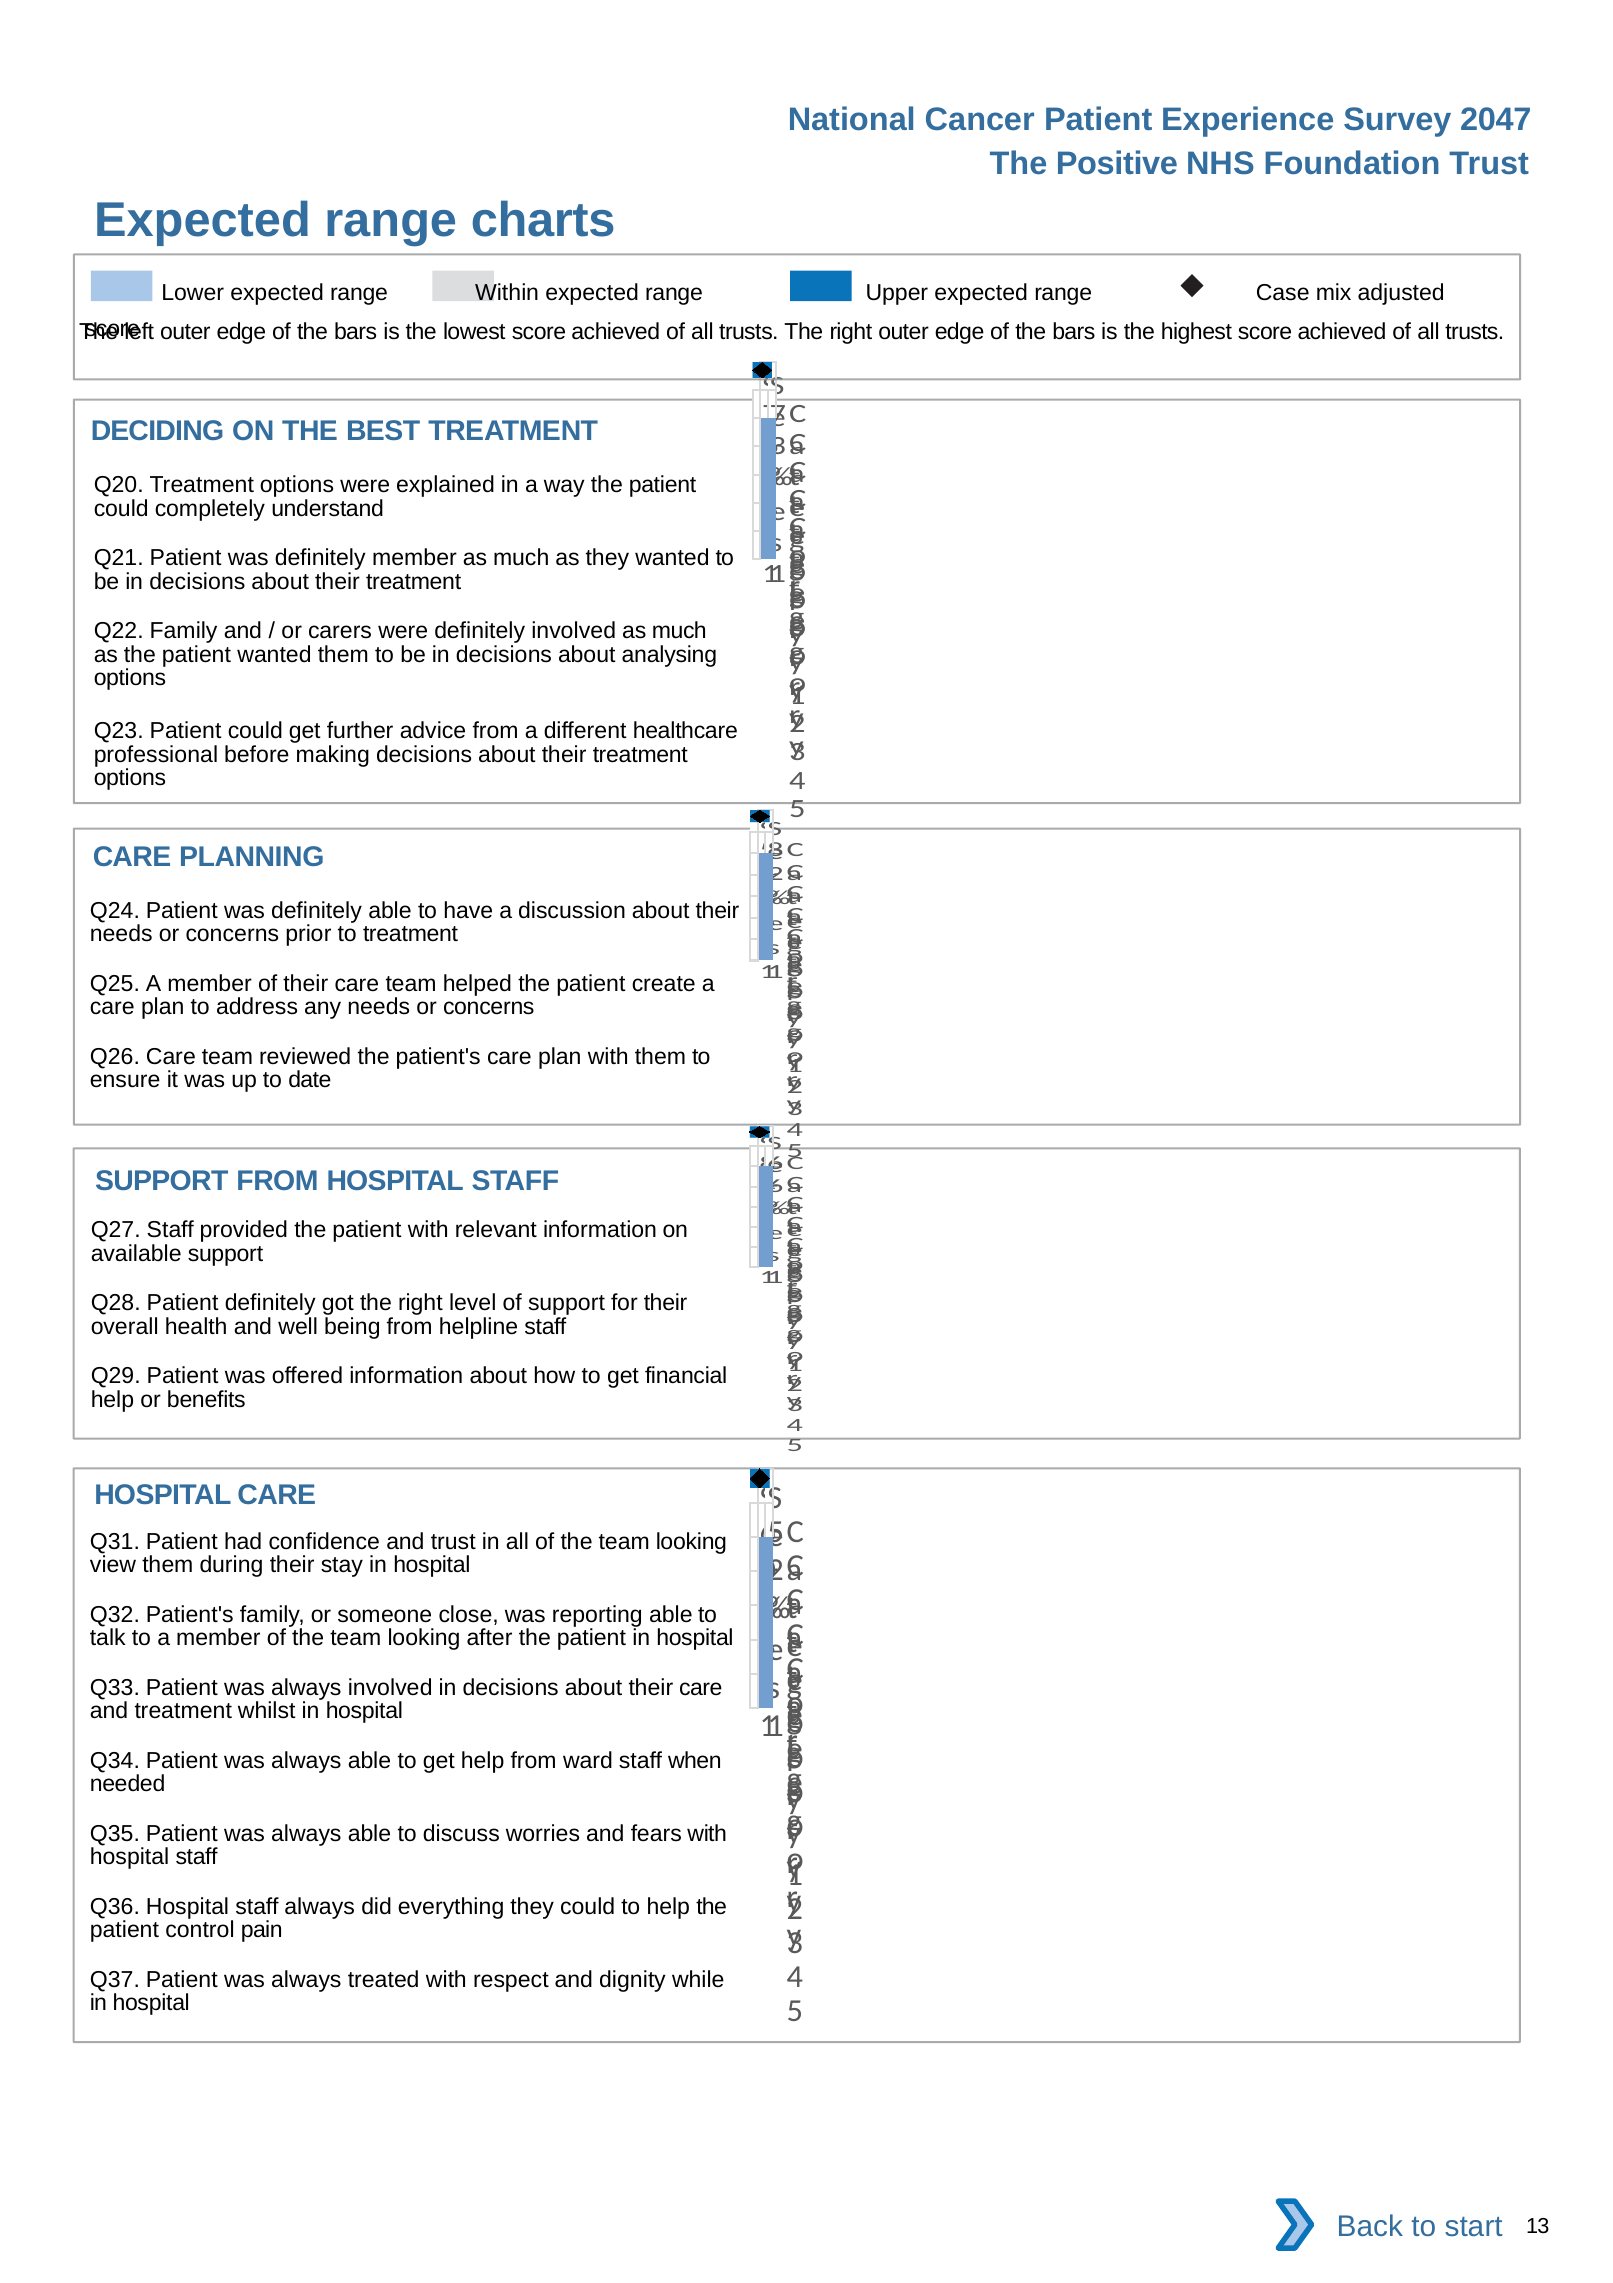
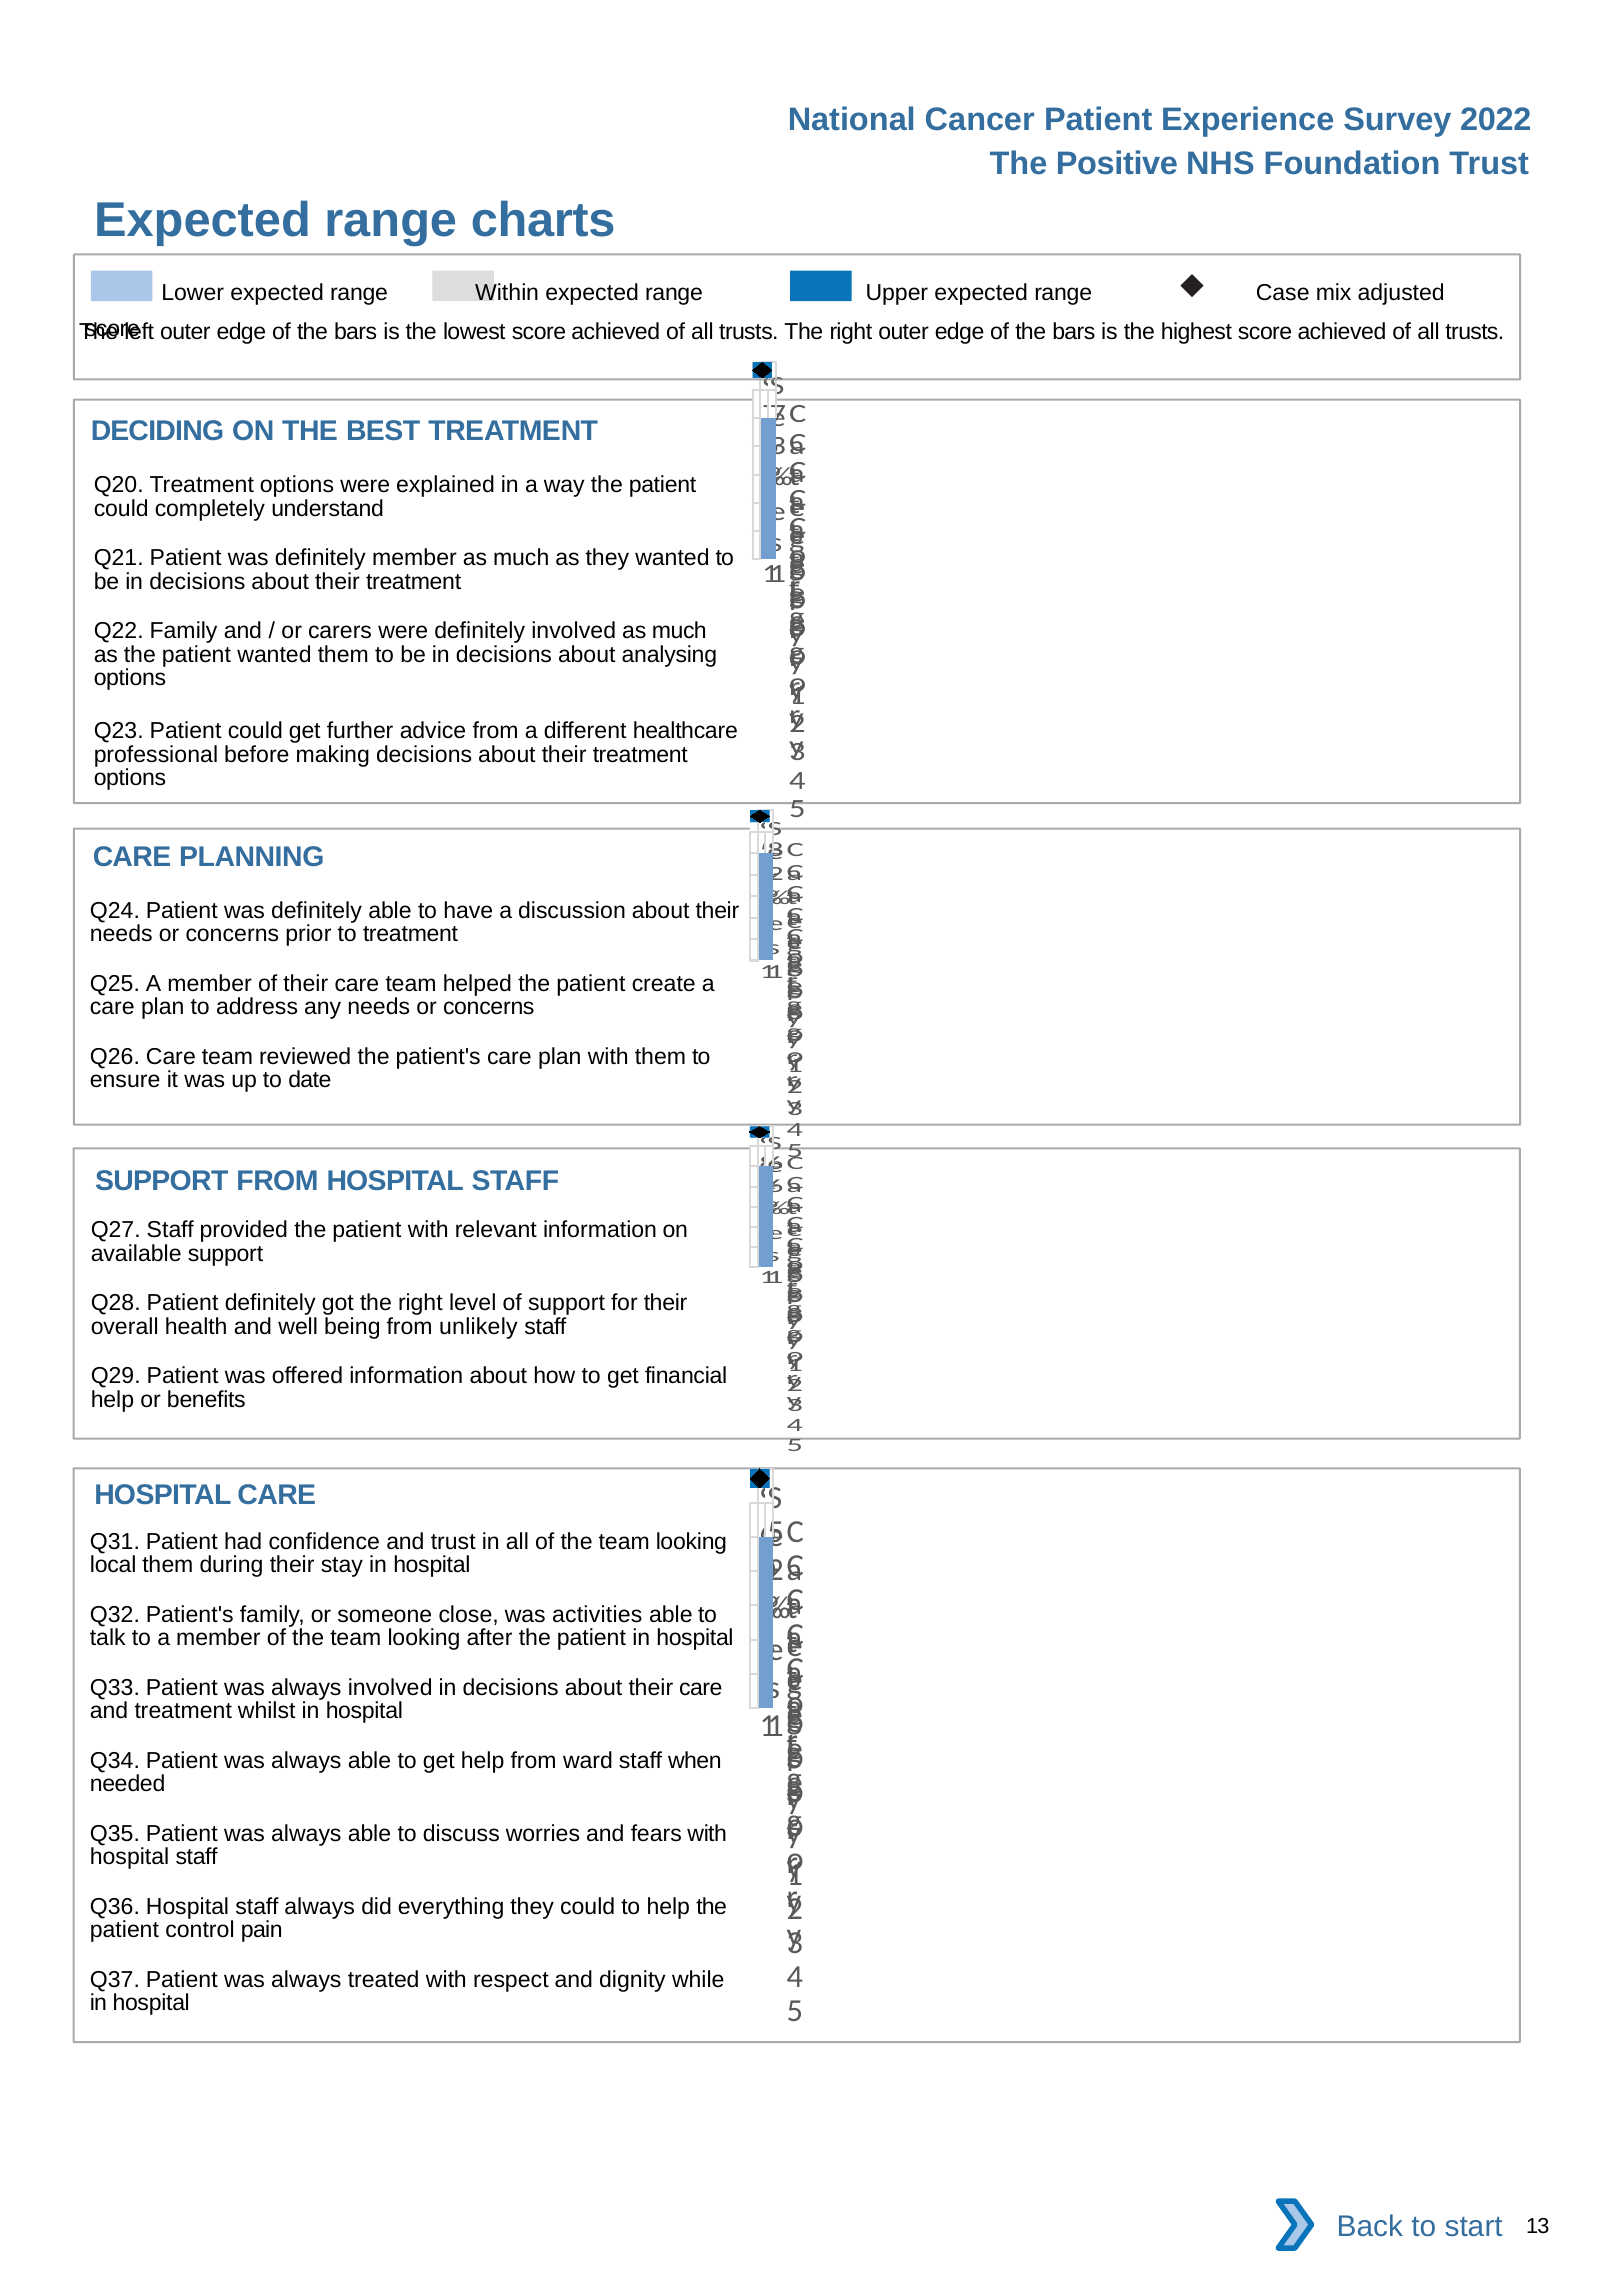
2047: 2047 -> 2022 (1496, 120)
helpline: helpline -> unlikely (478, 1326)
view: view -> local (113, 1565)
reporting: reporting -> activities (597, 1615)
